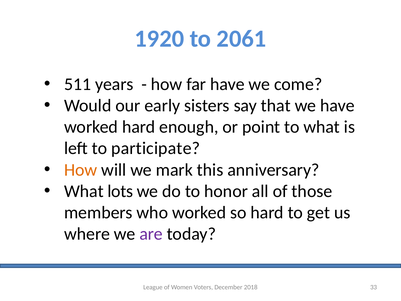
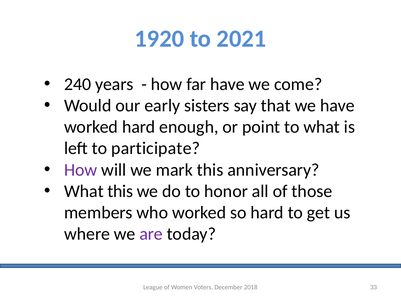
2061: 2061 -> 2021 (241, 39)
511: 511 -> 240 (78, 84)
How colour: orange -> purple (81, 170)
What lots: lots -> this (120, 191)
